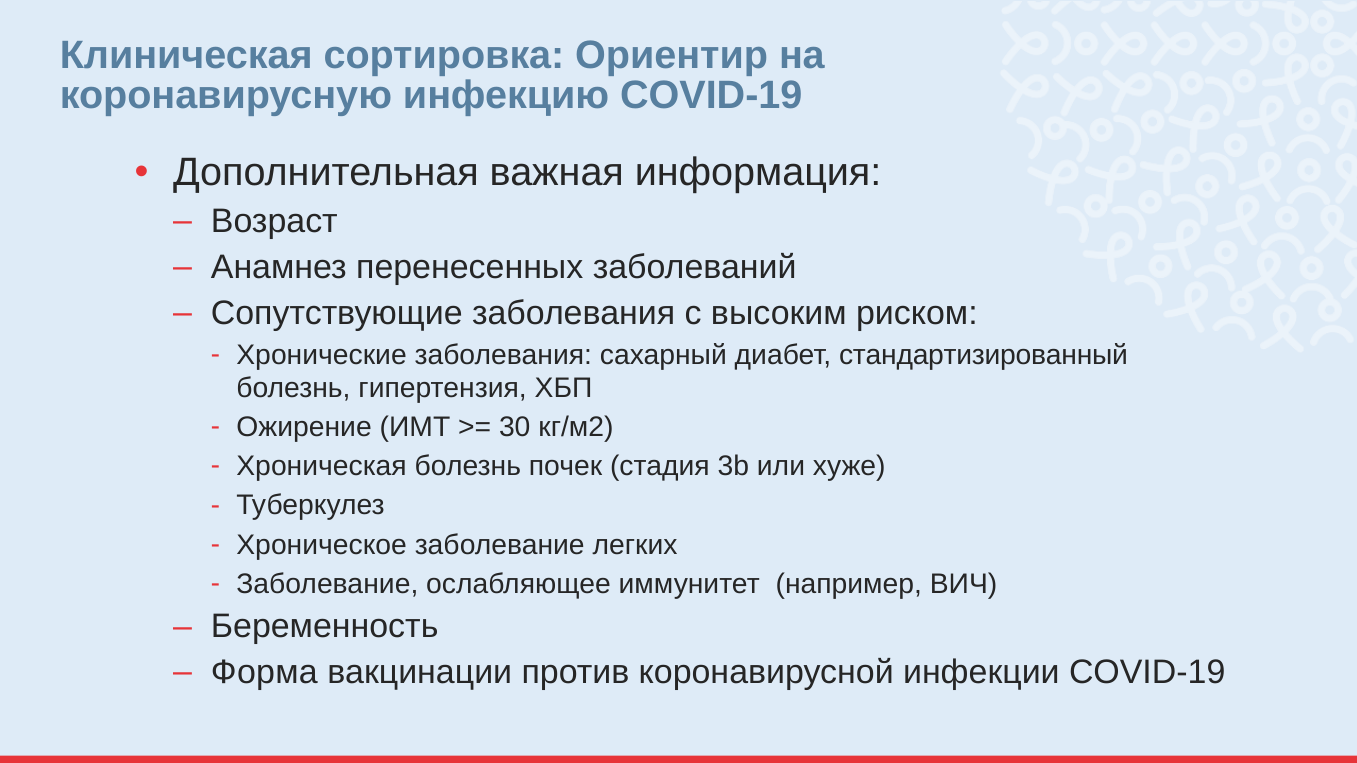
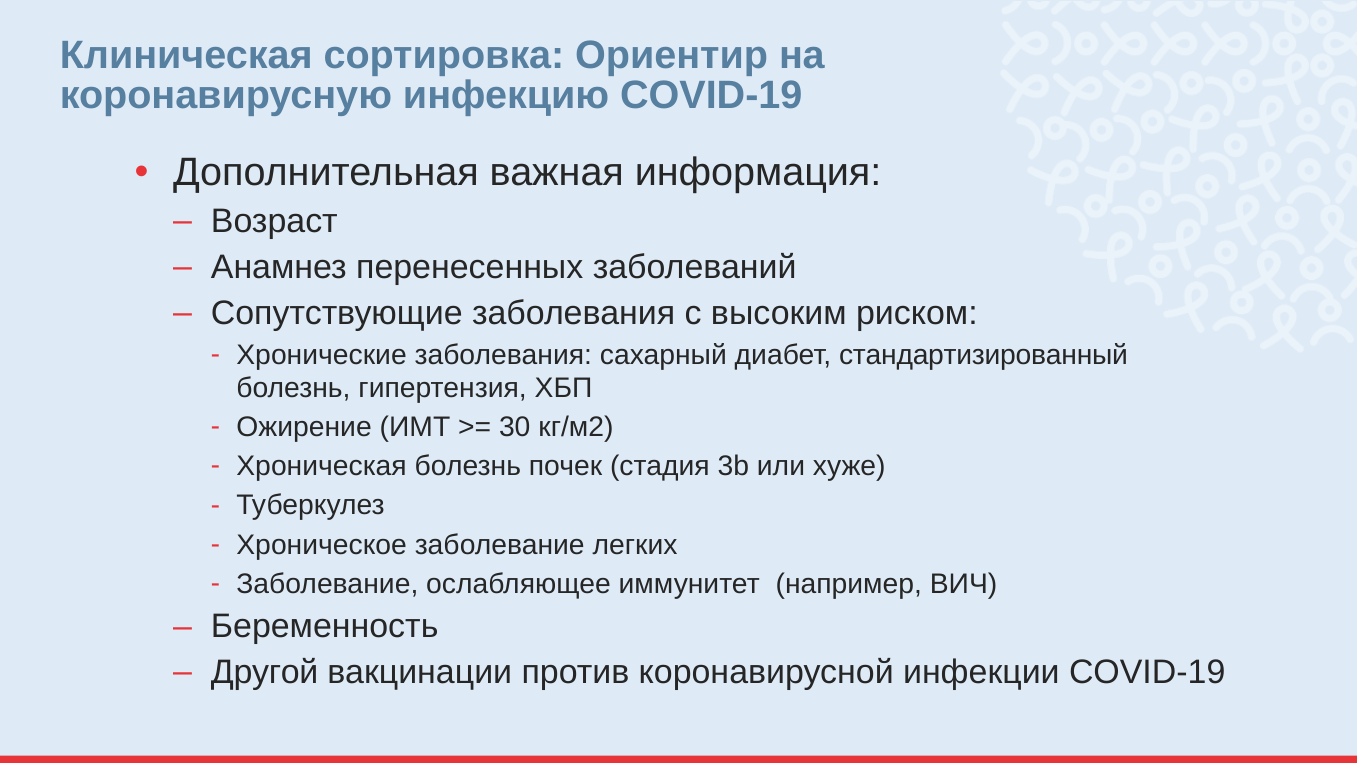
Форма: Форма -> Другой (265, 673)
